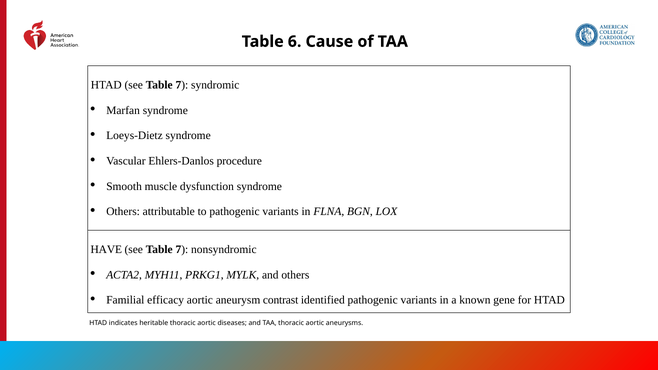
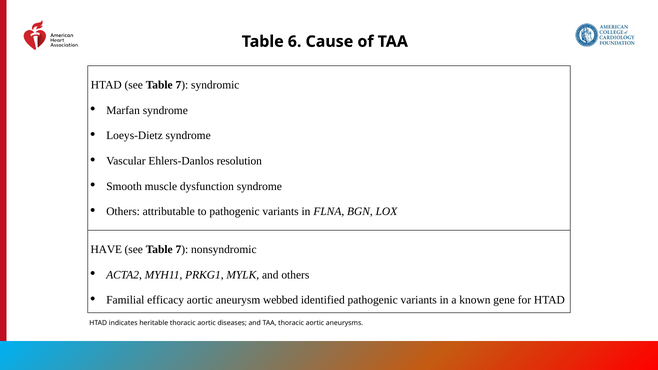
procedure: procedure -> resolution (239, 161)
contrast: contrast -> webbed (281, 300)
